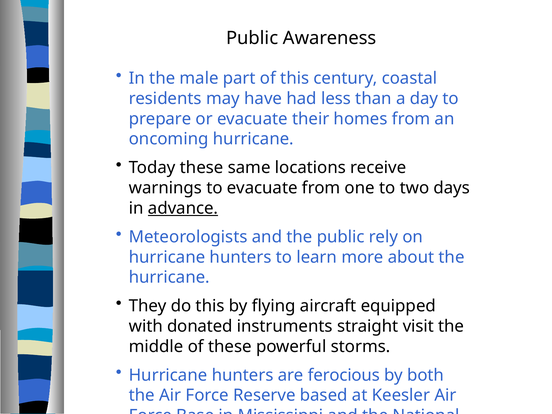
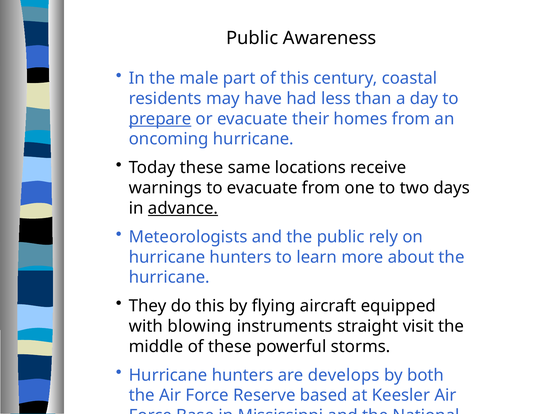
prepare underline: none -> present (160, 119)
donated: donated -> blowing (200, 326)
ferocious: ferocious -> develops (344, 375)
